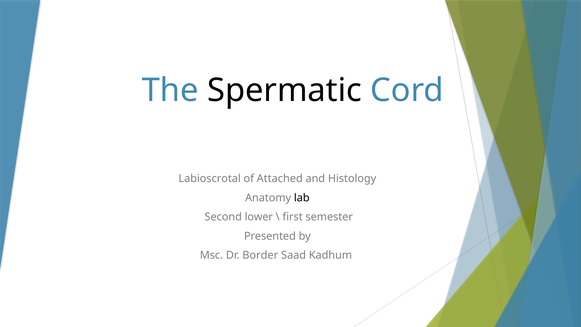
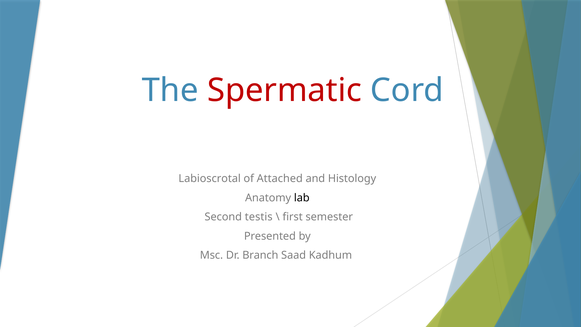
Spermatic colour: black -> red (284, 90)
lower: lower -> testis (259, 217)
Border: Border -> Branch (260, 255)
